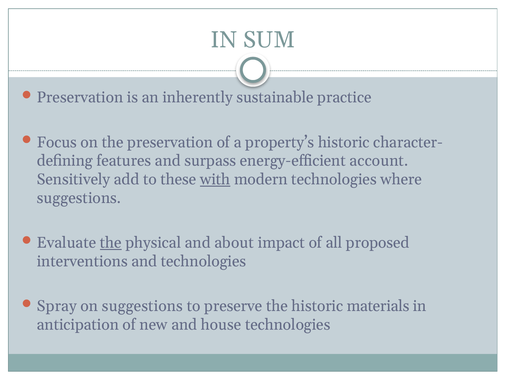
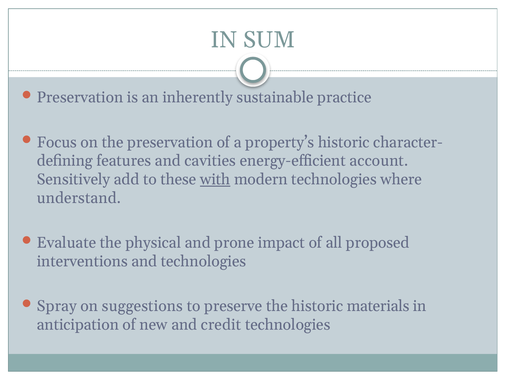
surpass: surpass -> cavities (210, 161)
suggestions: suggestions -> understand (79, 198)
the underline: present -> none (111, 242)
about: about -> prone (234, 242)
house: house -> credit (221, 324)
